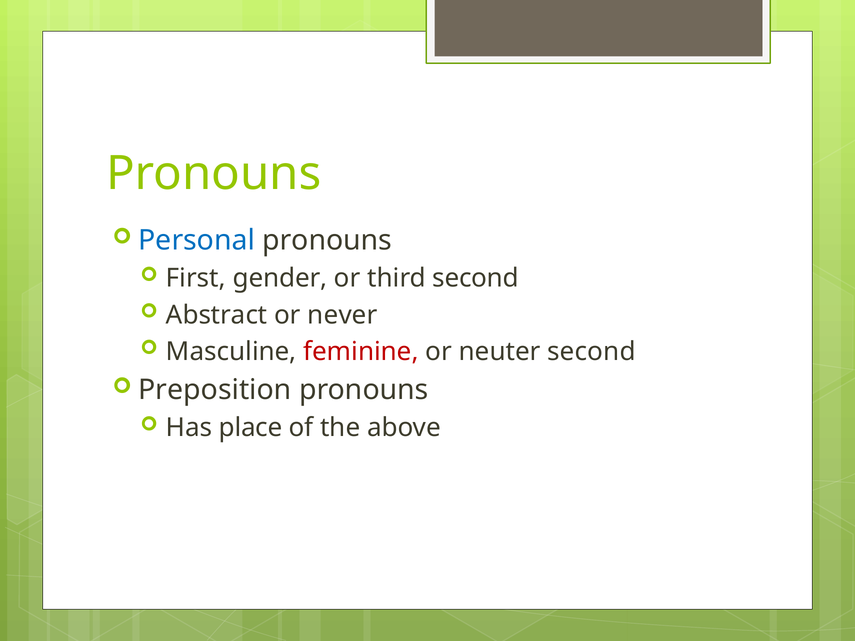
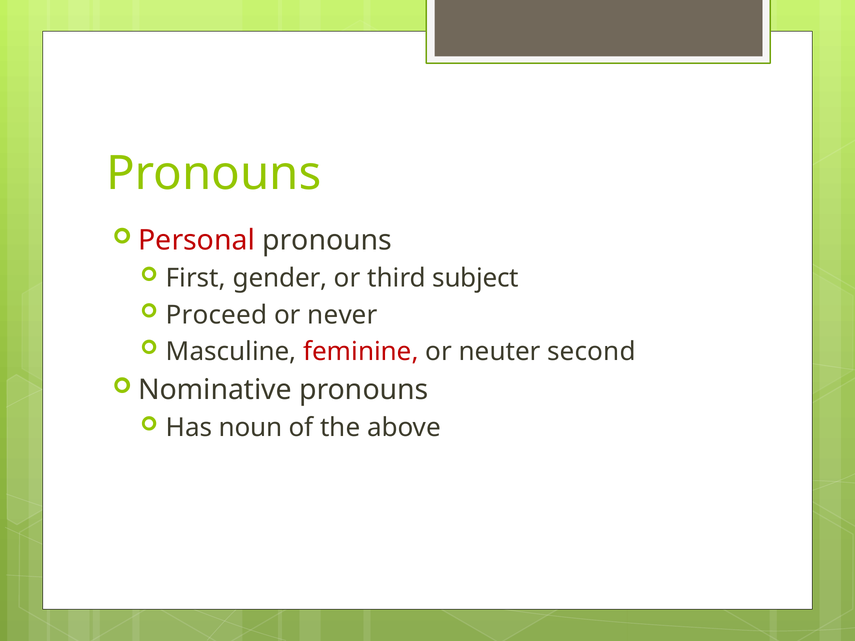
Personal colour: blue -> red (197, 241)
third second: second -> subject (476, 278)
Abstract: Abstract -> Proceed (217, 315)
Preposition: Preposition -> Nominative (215, 390)
place: place -> noun (251, 428)
